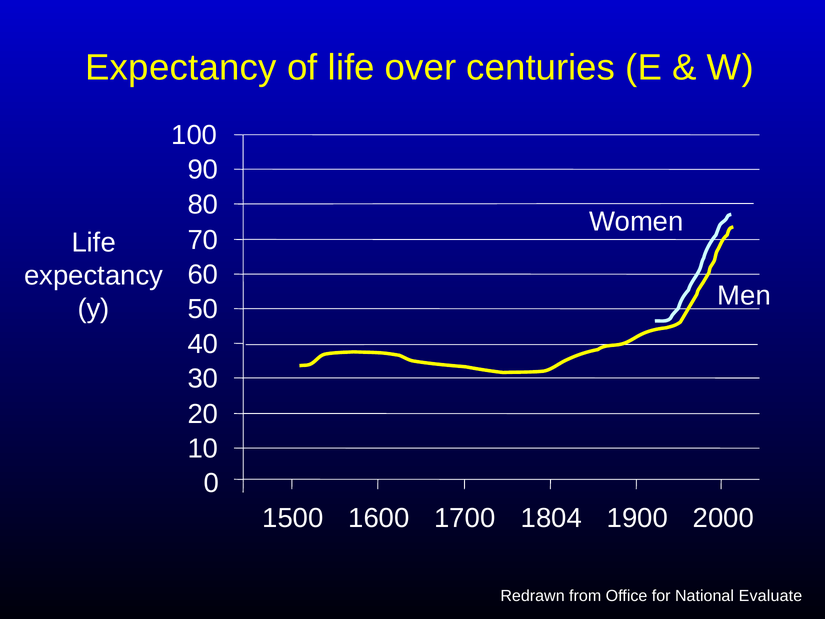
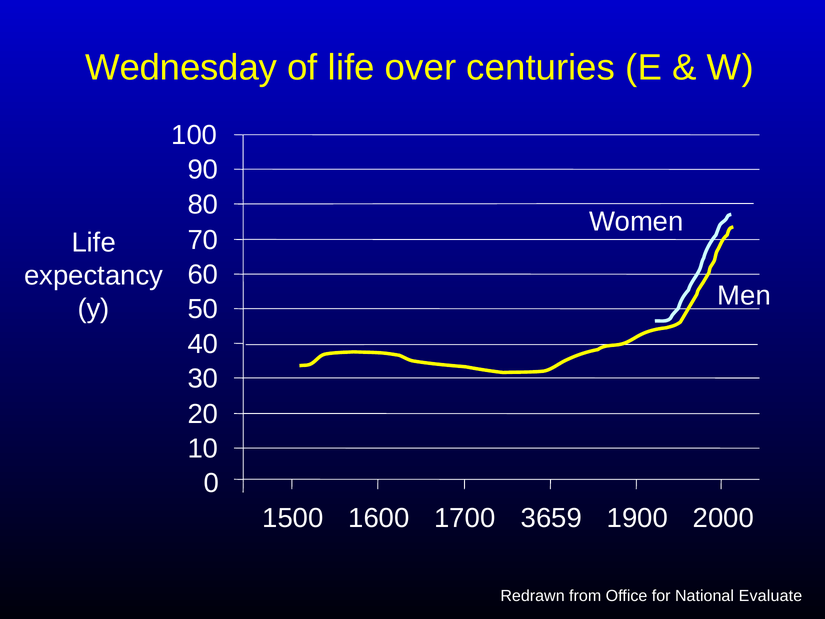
Expectancy: Expectancy -> Wednesday (181, 68)
1804: 1804 -> 3659 (551, 518)
